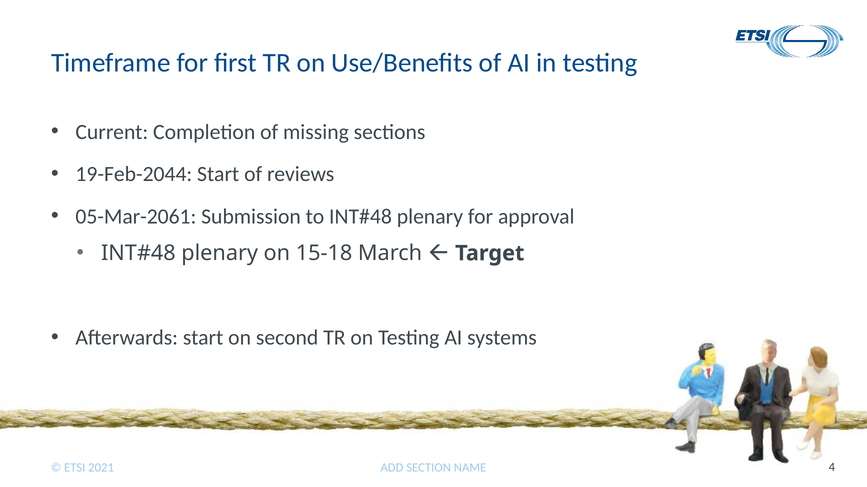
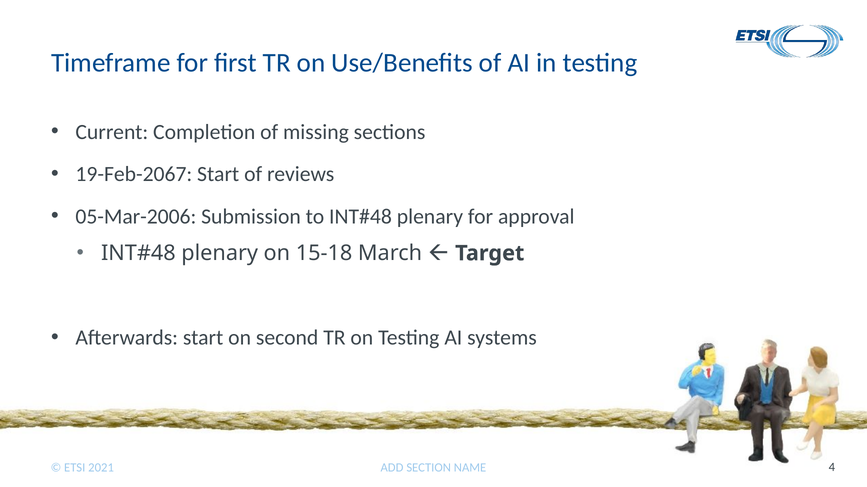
19-Feb-2044: 19-Feb-2044 -> 19-Feb-2067 (134, 174)
05-Mar-2061: 05-Mar-2061 -> 05-Mar-2006 (136, 217)
